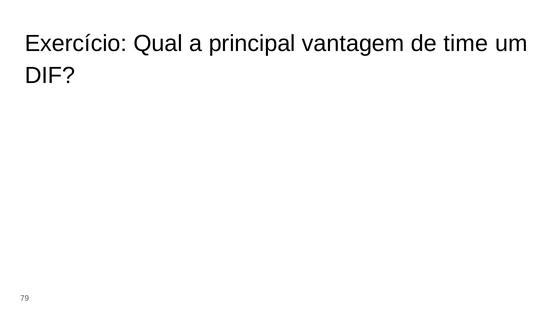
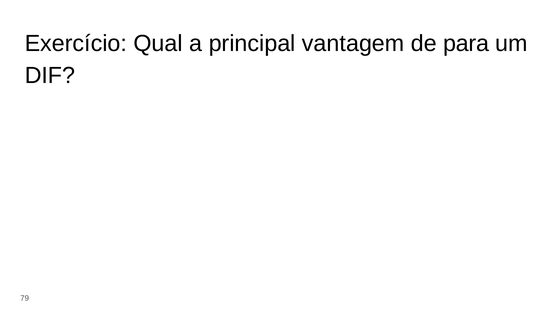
time: time -> para (466, 43)
